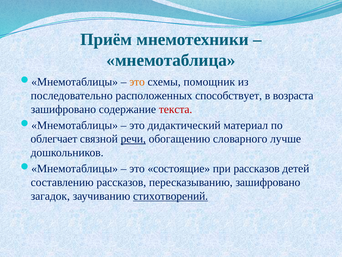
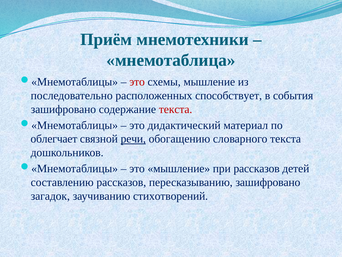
это colour: orange -> red (137, 82)
схемы помощник: помощник -> мышление (209, 82)
возраста: возраста -> события (293, 95)
словарного лучше: лучше -> текста (286, 139)
это состоящие: состоящие -> мышление (179, 168)
стихотворений underline: present -> none (171, 196)
